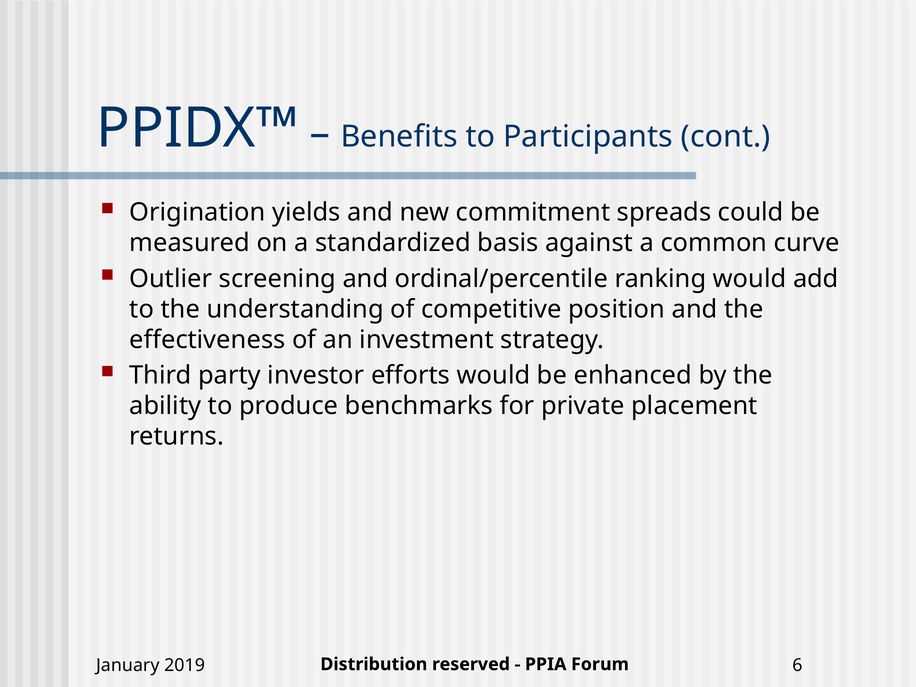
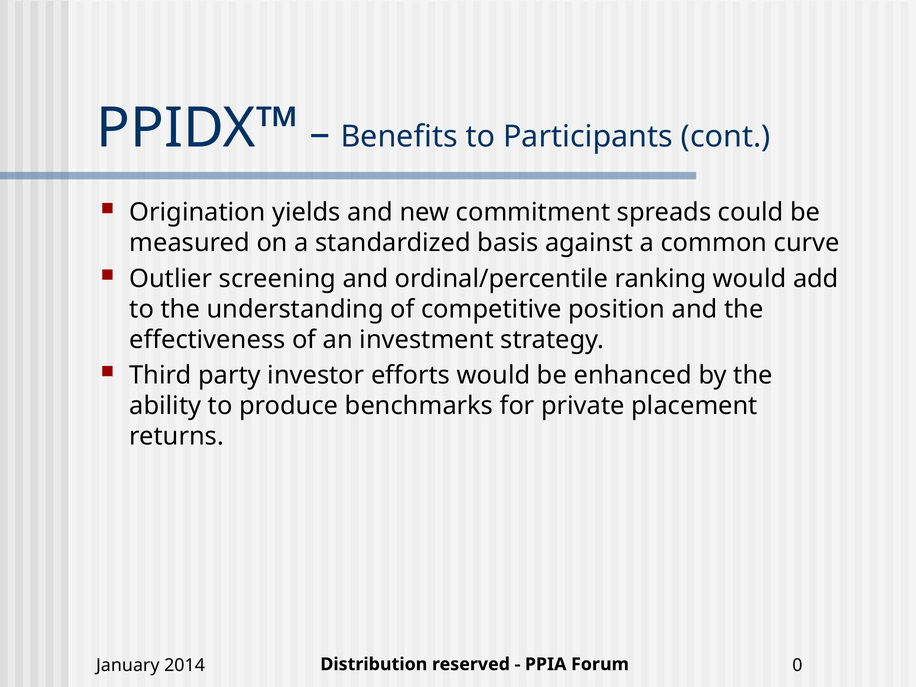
2019: 2019 -> 2014 (185, 665)
6: 6 -> 0 (797, 665)
